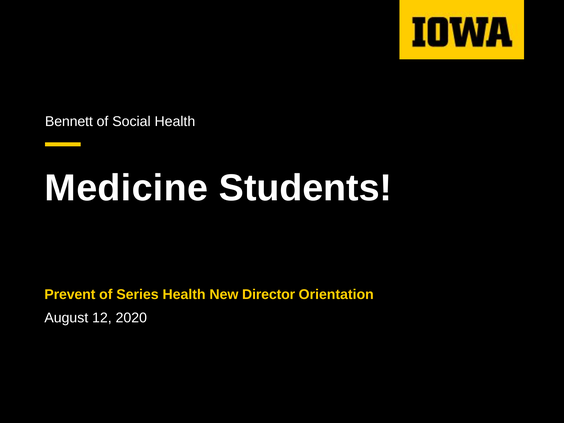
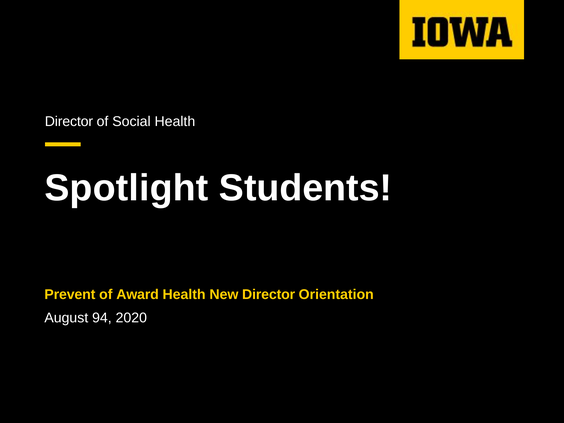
Bennett: Bennett -> Director (69, 122)
Medicine: Medicine -> Spotlight (126, 188)
Series: Series -> Award (138, 294)
12: 12 -> 94 (102, 318)
